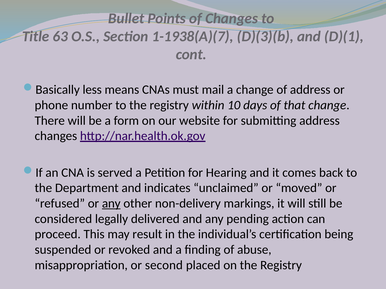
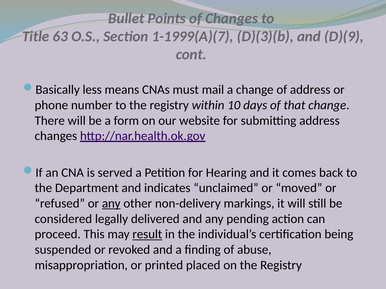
1-1938(A)(7: 1-1938(A)(7 -> 1-1999(A)(7 (193, 36)
D)(1: D)(1 -> D)(9 (344, 36)
result underline: none -> present (147, 235)
second: second -> printed (164, 266)
